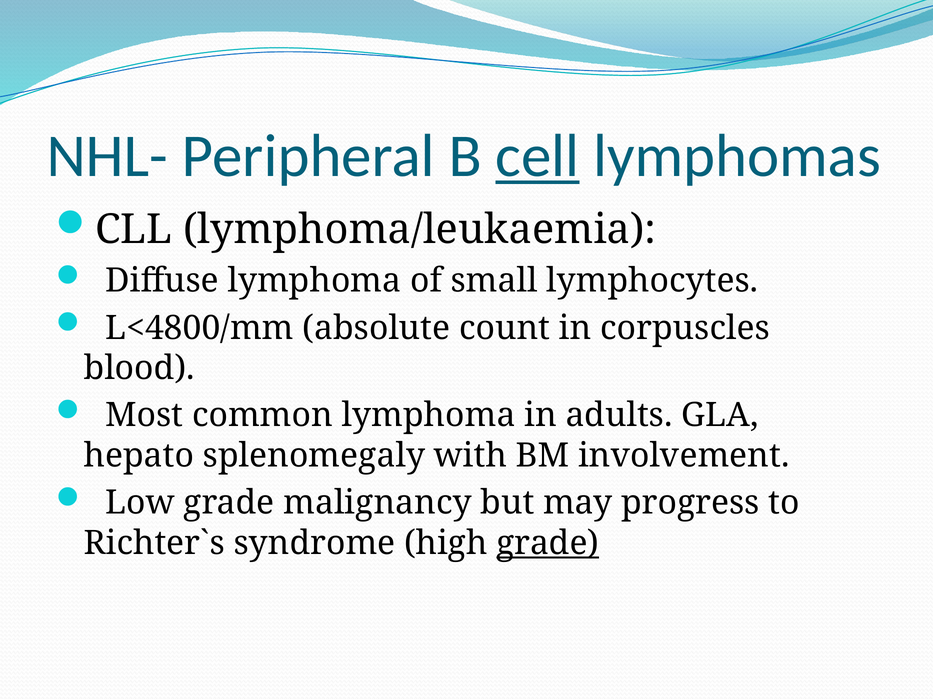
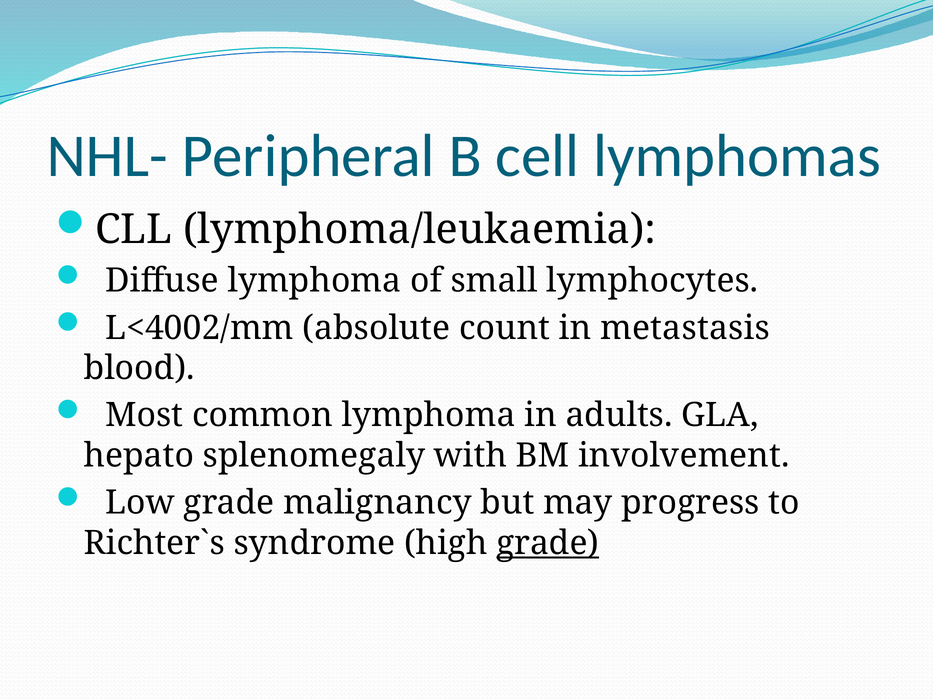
cell underline: present -> none (537, 156)
L<4800/mm: L<4800/mm -> L<4002/mm (200, 328)
corpuscles: corpuscles -> metastasis (685, 328)
